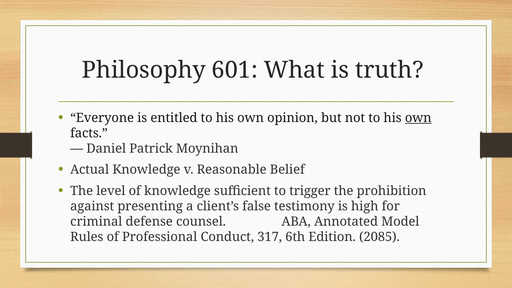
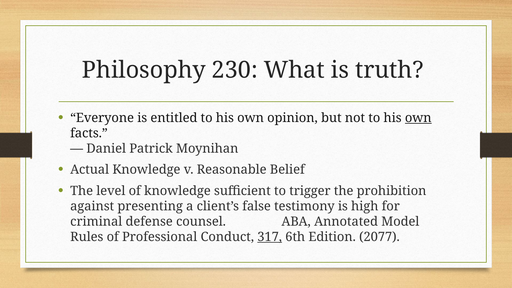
601: 601 -> 230 (235, 70)
317 underline: none -> present (270, 237)
2085: 2085 -> 2077 (379, 237)
